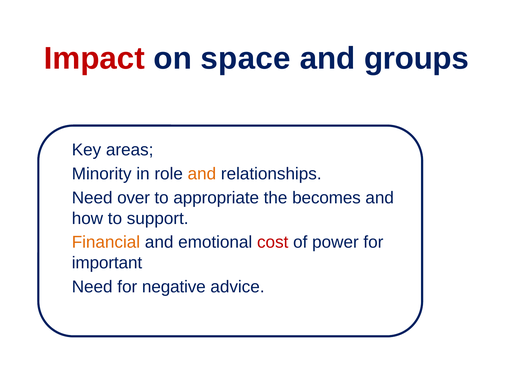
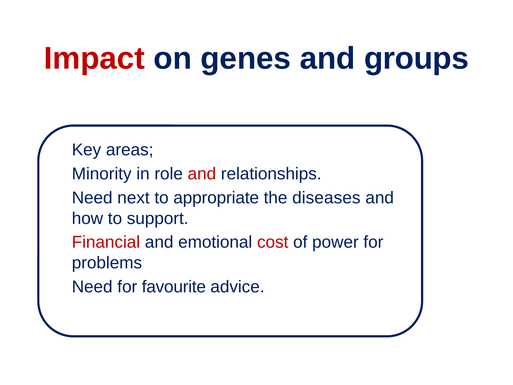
space: space -> genes (246, 58)
and colour: orange -> red (202, 174)
over: over -> next (133, 198)
becomes: becomes -> diseases (326, 198)
Financial colour: orange -> red (106, 242)
important: important -> problems (107, 263)
negative: negative -> favourite (174, 287)
